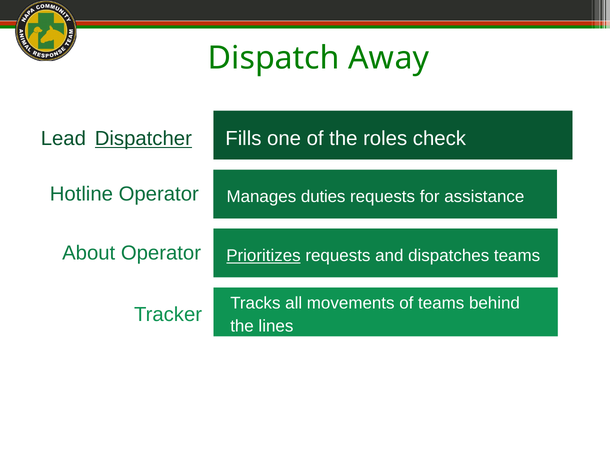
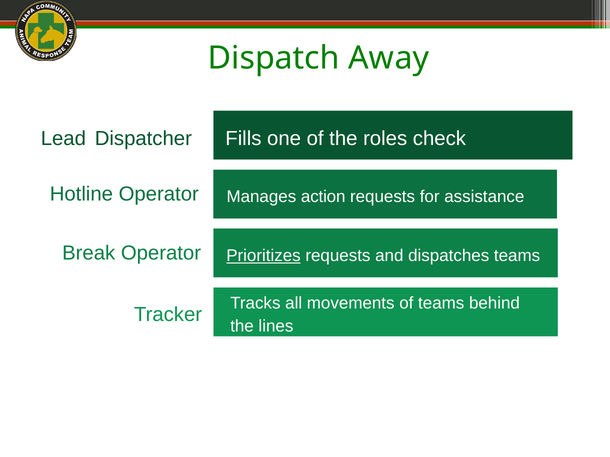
Dispatcher underline: present -> none (143, 139)
duties: duties -> action (323, 197)
About: About -> Break (89, 253)
